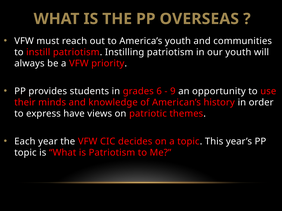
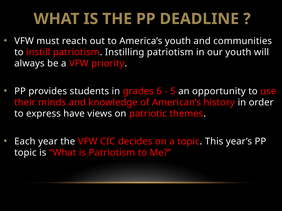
OVERSEAS: OVERSEAS -> DEADLINE (199, 19)
9: 9 -> 5 (173, 91)
